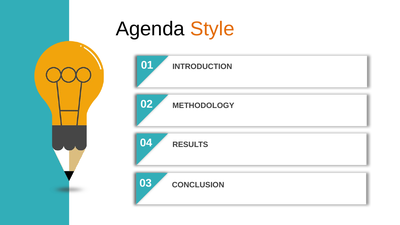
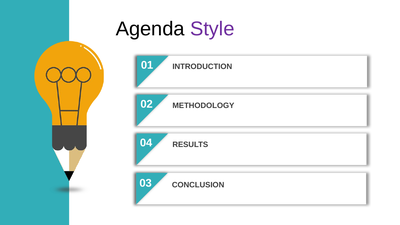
Style colour: orange -> purple (212, 29)
